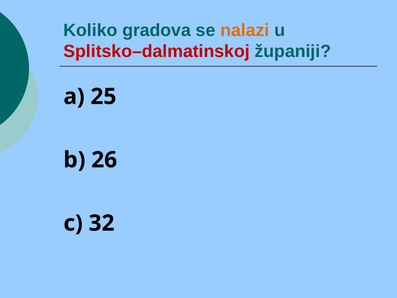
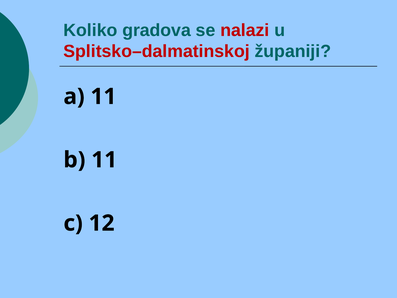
nalazi colour: orange -> red (245, 30)
a 25: 25 -> 11 (103, 96)
b 26: 26 -> 11 (104, 160)
32: 32 -> 12 (102, 223)
